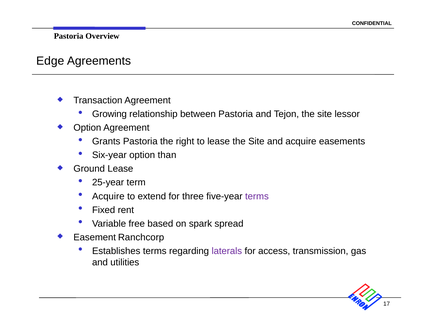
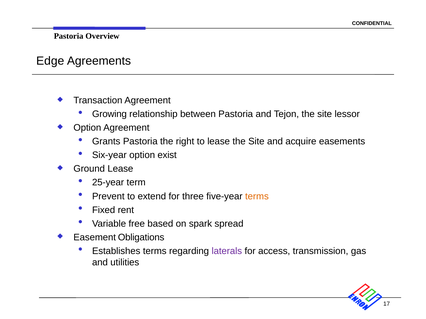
than: than -> exist (167, 155)
Acquire: Acquire -> Prevent (108, 197)
terms colour: purple -> orange (257, 197)
Ranchcorp: Ranchcorp -> Obligations (141, 238)
